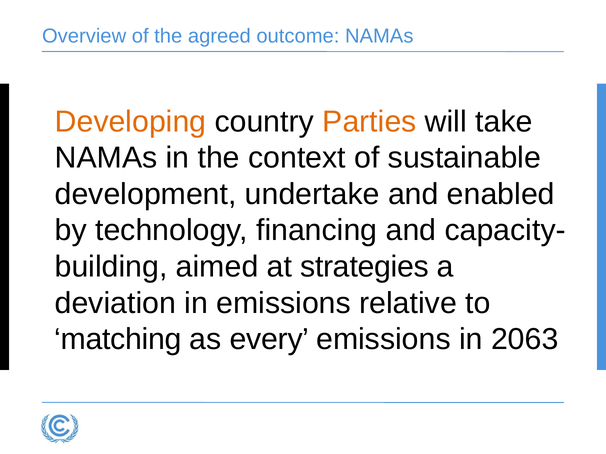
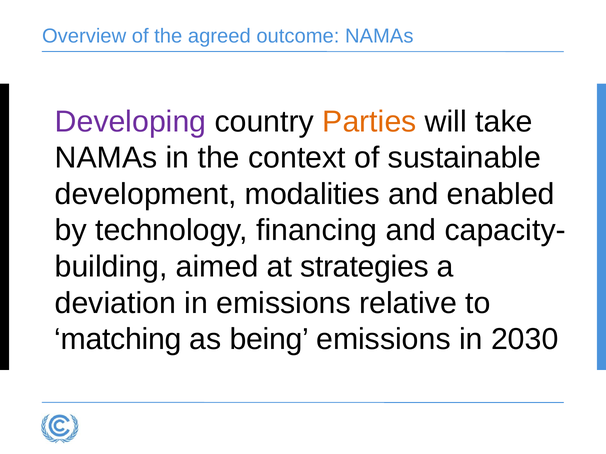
Developing colour: orange -> purple (131, 122)
undertake: undertake -> modalities (312, 194)
every: every -> being (270, 340)
2063: 2063 -> 2030 (525, 340)
